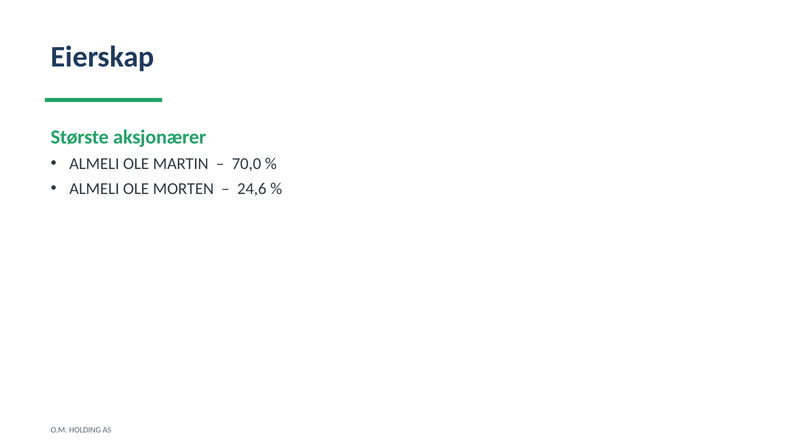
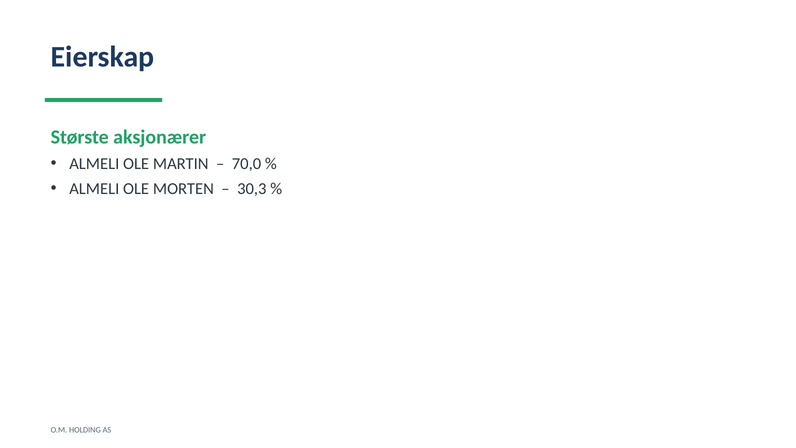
24,6: 24,6 -> 30,3 (252, 189)
